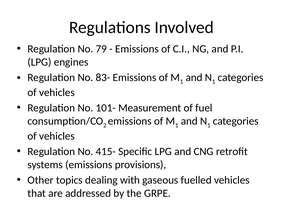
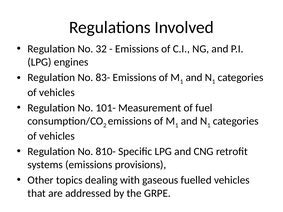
79: 79 -> 32 (101, 49)
415-: 415- -> 810- (106, 152)
